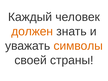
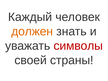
символы colour: orange -> red (78, 46)
